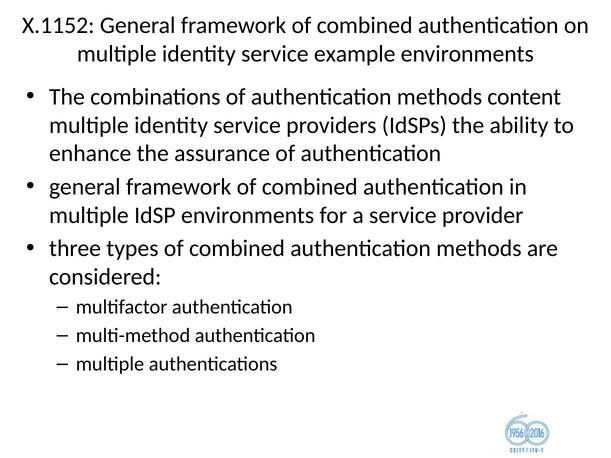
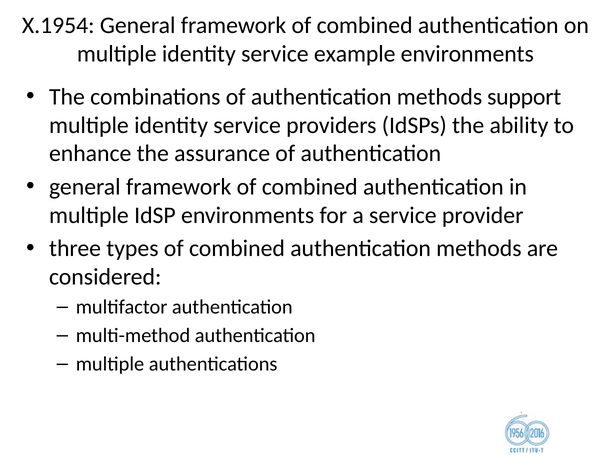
X.1152: X.1152 -> X.1954 (58, 26)
content: content -> support (524, 97)
